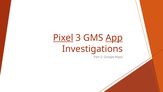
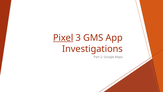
App underline: present -> none (114, 38)
